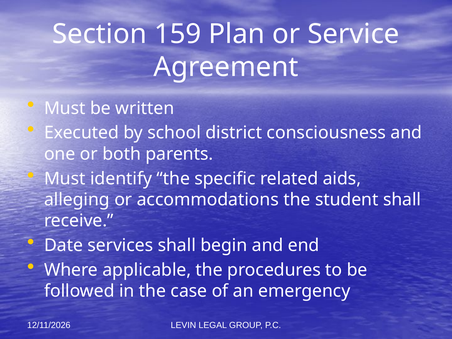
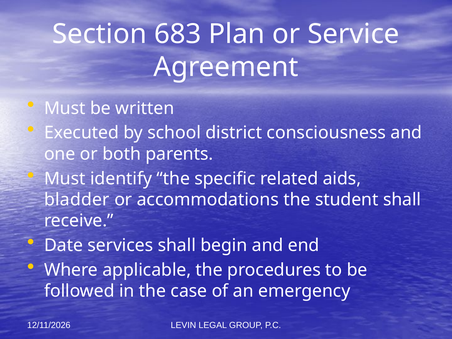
159: 159 -> 683 (178, 34)
alleging: alleging -> bladder (77, 200)
